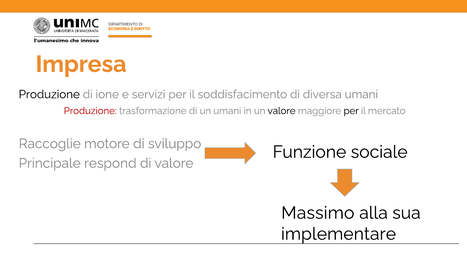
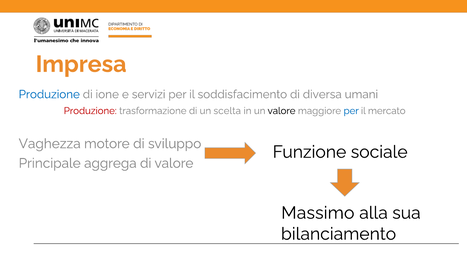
Produzione colour: black -> blue (49, 94)
un umani: umani -> scelta (227, 111)
per colour: black -> blue (351, 111)
Raccoglie: Raccoglie -> Vaghezza (50, 144)
respond: respond -> aggrega (110, 163)
implementare: implementare -> bilanciamento (339, 234)
